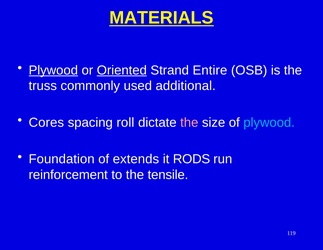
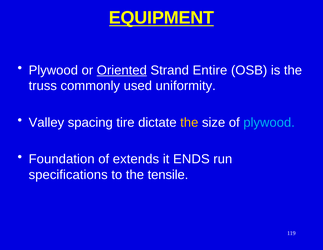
MATERIALS: MATERIALS -> EQUIPMENT (162, 18)
Plywood underline: present -> none (53, 70)
additional: additional -> uniformity (186, 86)
Cores: Cores -> Valley (46, 122)
roll: roll -> tire (125, 122)
the colour: pink -> yellow (189, 122)
RODS: RODS -> ENDS (191, 159)
reinforcement: reinforcement -> specifications (68, 175)
